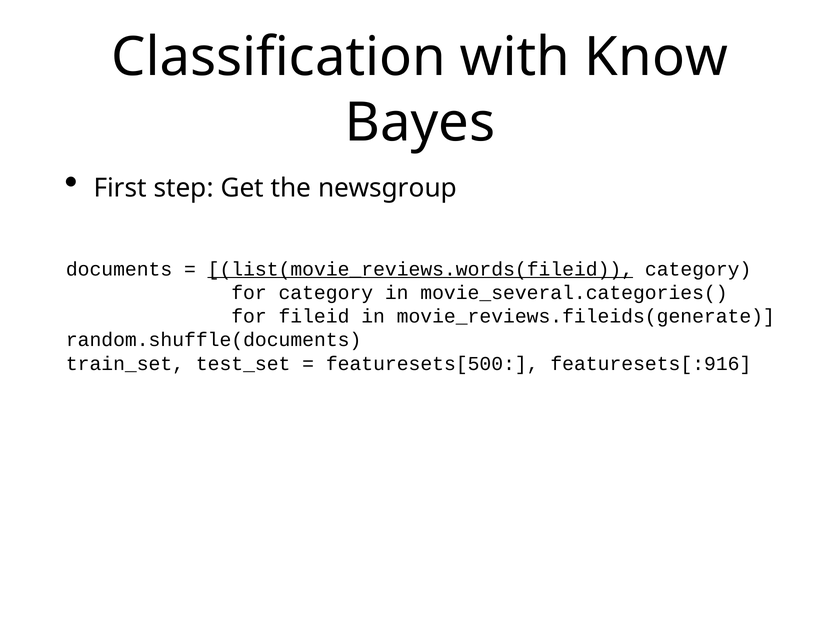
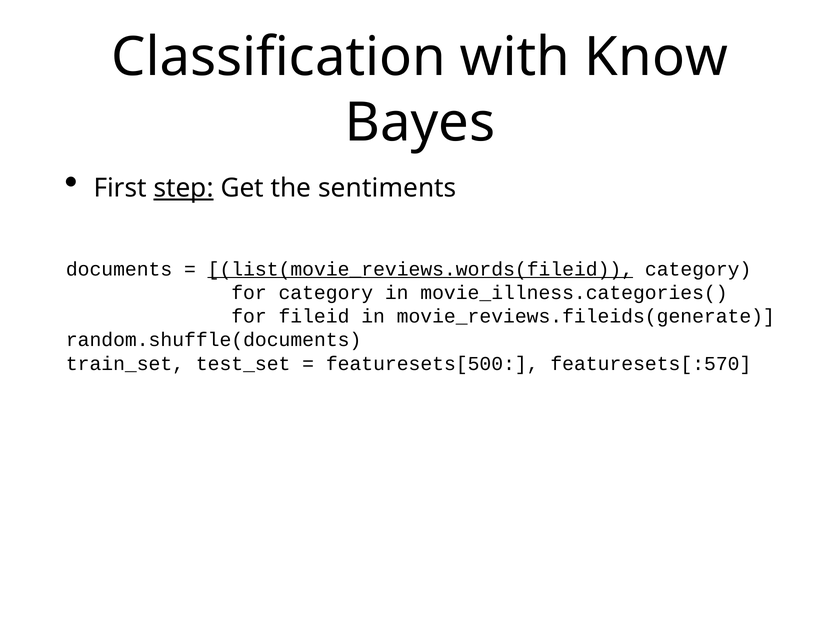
step underline: none -> present (184, 188)
newsgroup: newsgroup -> sentiments (387, 188)
movie_several.categories(: movie_several.categories( -> movie_illness.categories( (574, 293)
featuresets[:916: featuresets[:916 -> featuresets[:570 (651, 364)
